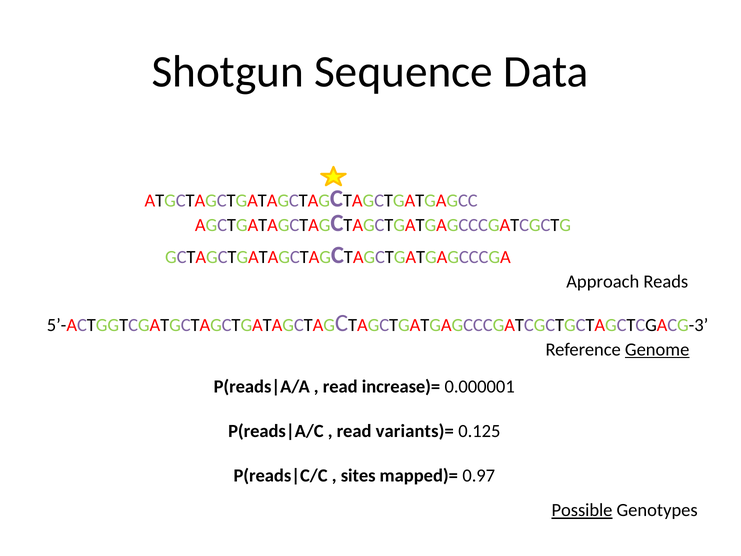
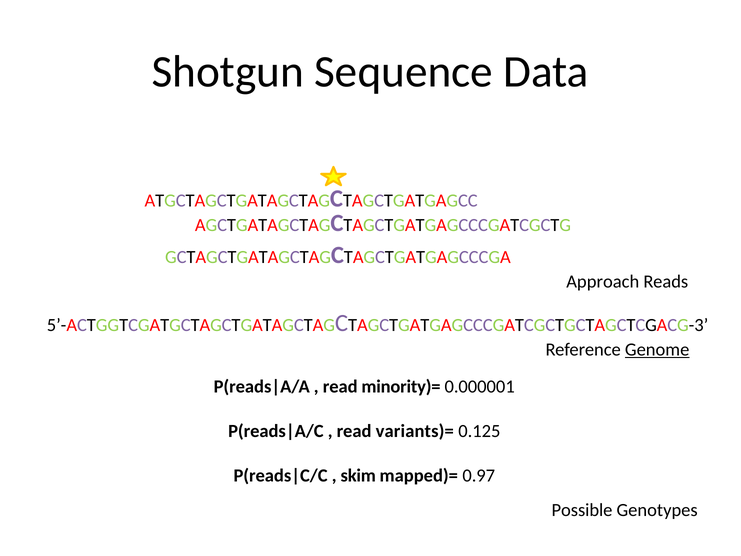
increase)=: increase)= -> minority)= (401, 387)
sites: sites -> skim (358, 475)
Possible underline: present -> none (582, 510)
